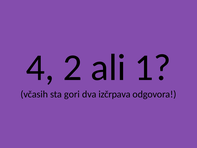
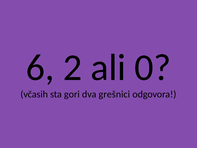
4: 4 -> 6 (40, 67)
1: 1 -> 0 (153, 67)
izčrpava: izčrpava -> grešnici (114, 94)
